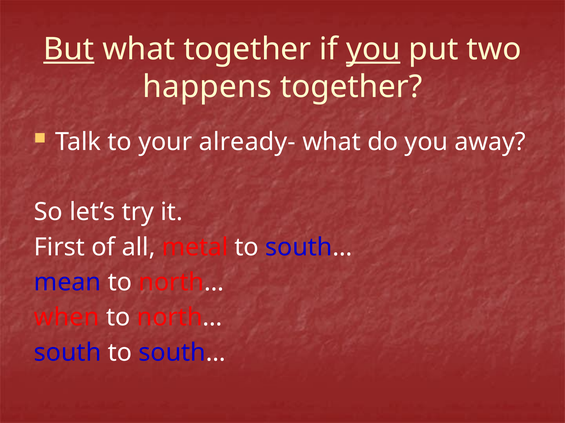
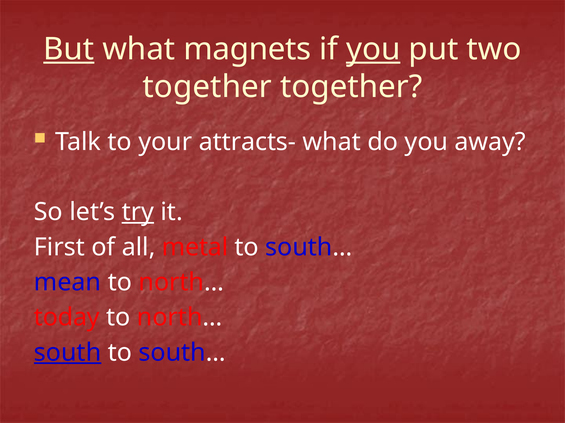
what together: together -> magnets (247, 49)
happens: happens -> together (207, 87)
already-: already- -> attracts- (247, 142)
try underline: none -> present (138, 212)
when: when -> today (67, 318)
south underline: none -> present (68, 353)
